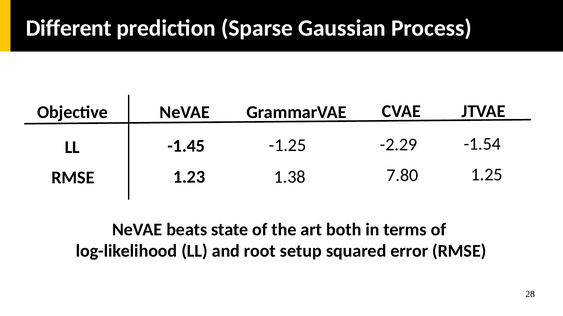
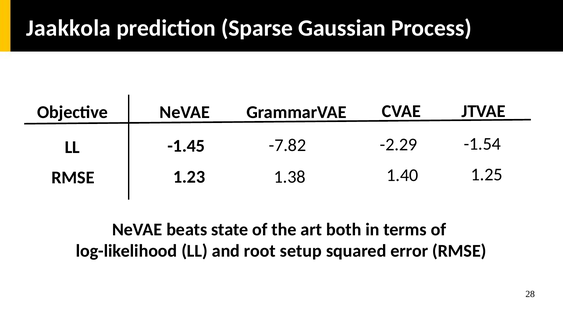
Different: Different -> Jaakkola (69, 28)
-1.25: -1.25 -> -7.82 (288, 146)
7.80: 7.80 -> 1.40 (402, 176)
